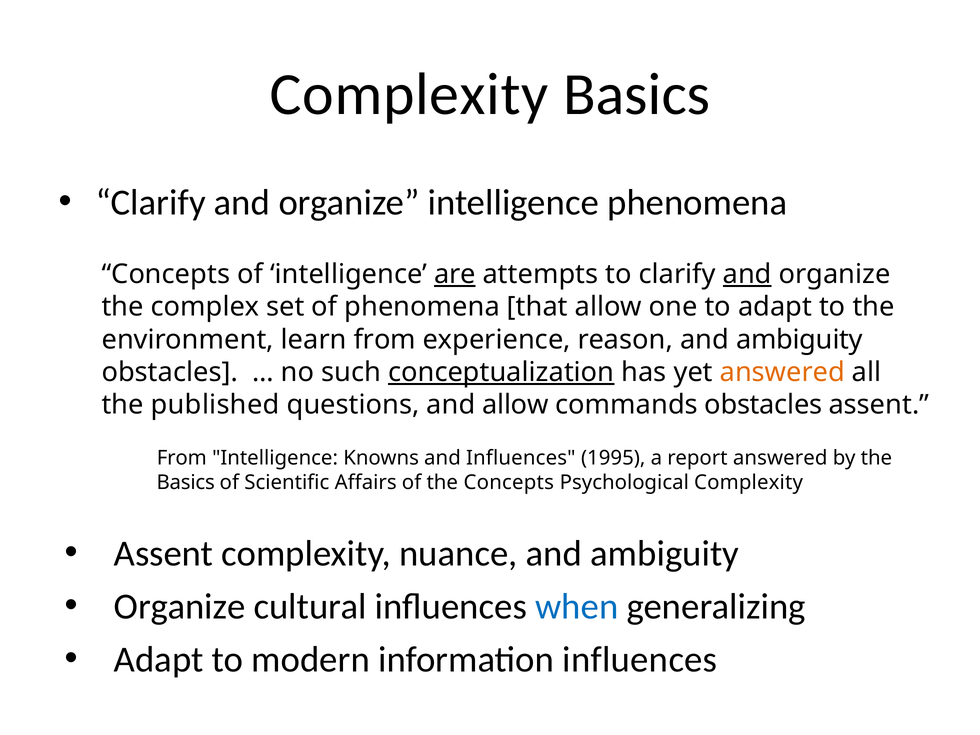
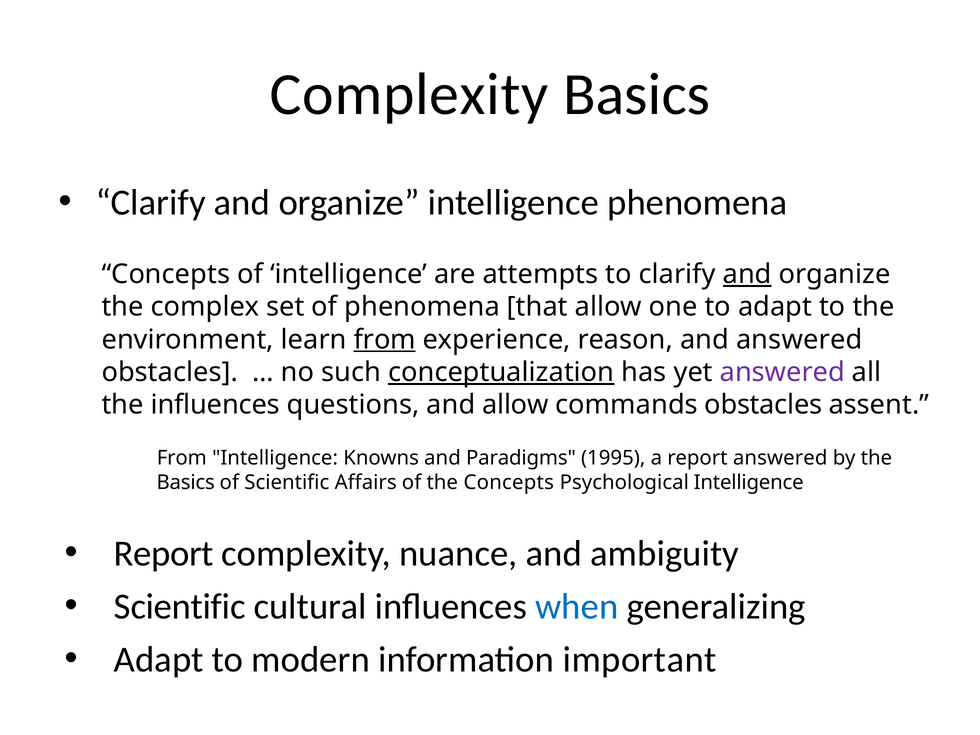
are underline: present -> none (455, 274)
from underline: none -> present (385, 340)
reason and ambiguity: ambiguity -> answered (799, 340)
answered colour: orange -> purple (782, 372)
the published: published -> influences (215, 405)
and Influences: Influences -> Paradigms (521, 458)
Psychological Complexity: Complexity -> Intelligence (749, 482)
Assent: Assent -> Report (164, 554)
Organize: Organize -> Scientific (180, 607)
information influences: influences -> important (640, 659)
